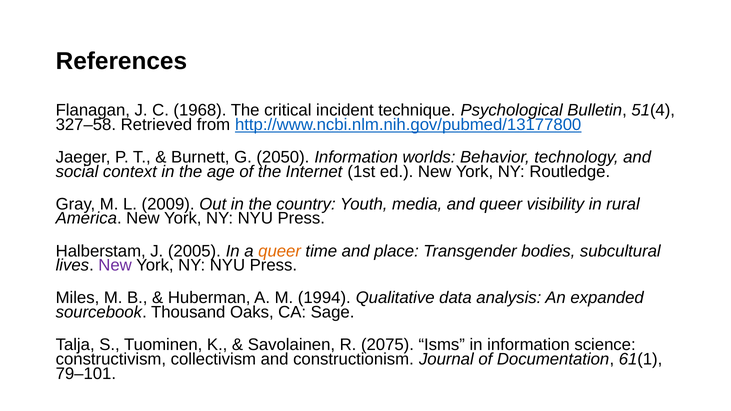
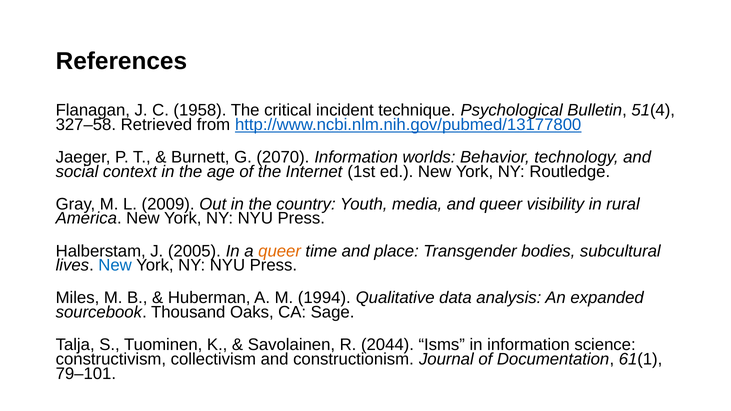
1968: 1968 -> 1958 (200, 110)
2050: 2050 -> 2070 (283, 157)
New colour: purple -> blue (115, 266)
2075: 2075 -> 2044 (387, 345)
